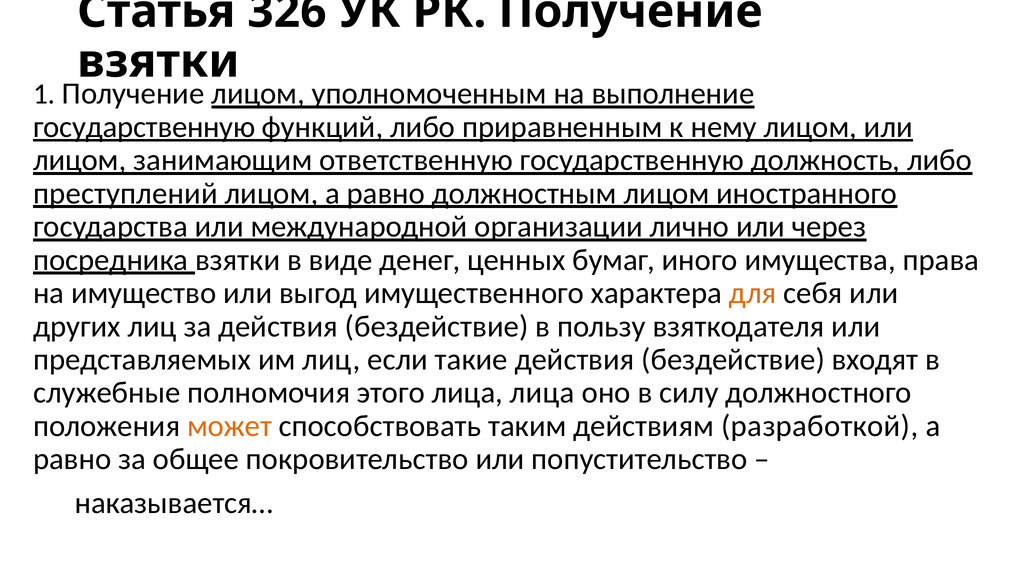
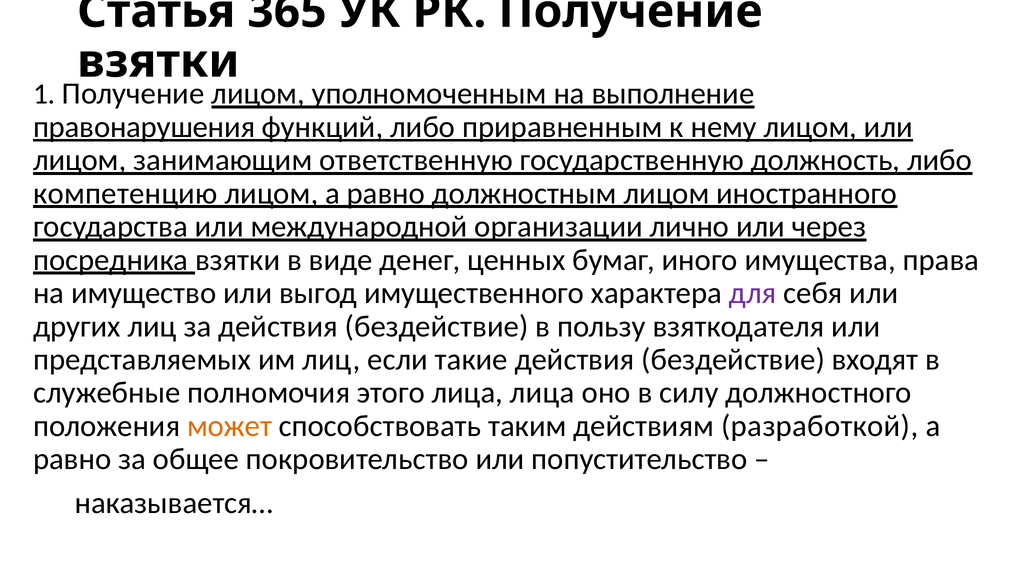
326: 326 -> 365 (287, 12)
государственную: государственную -> правонарушения (144, 127)
преступлений: преступлений -> компетенцию (125, 194)
для colour: orange -> purple (753, 293)
